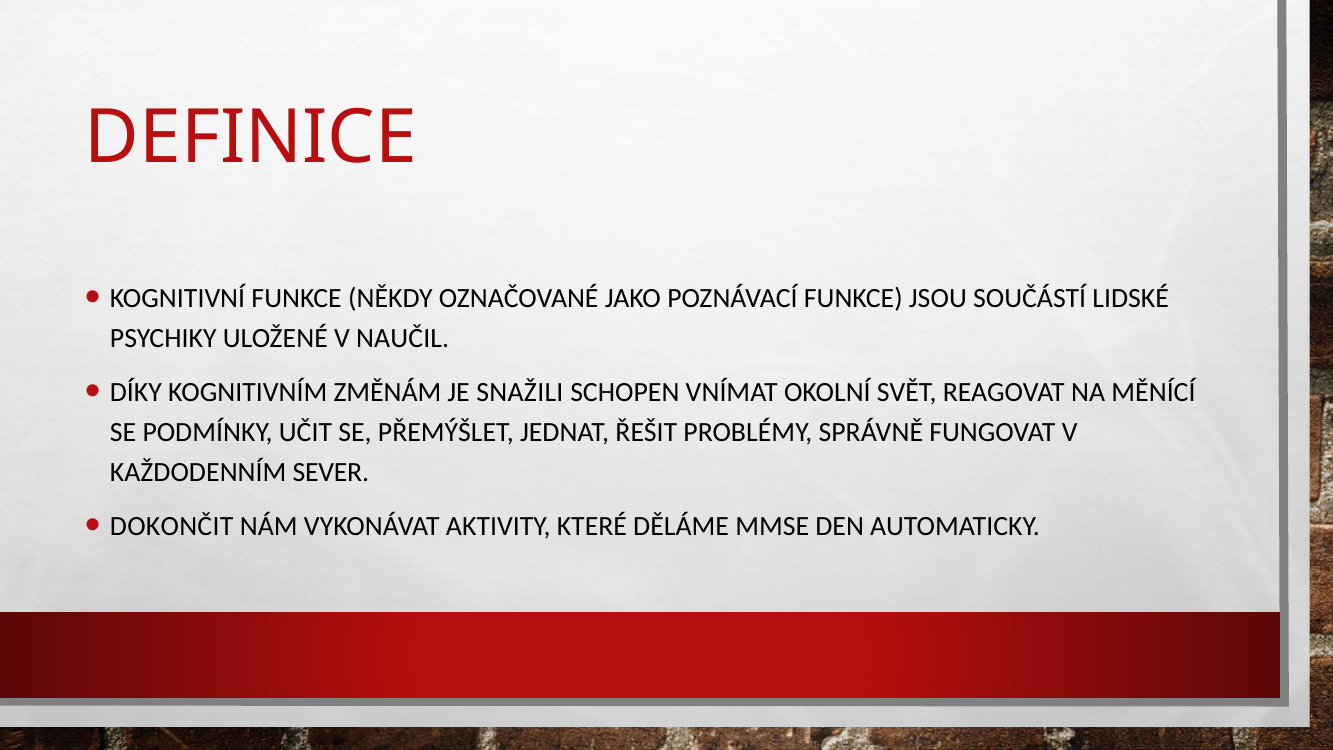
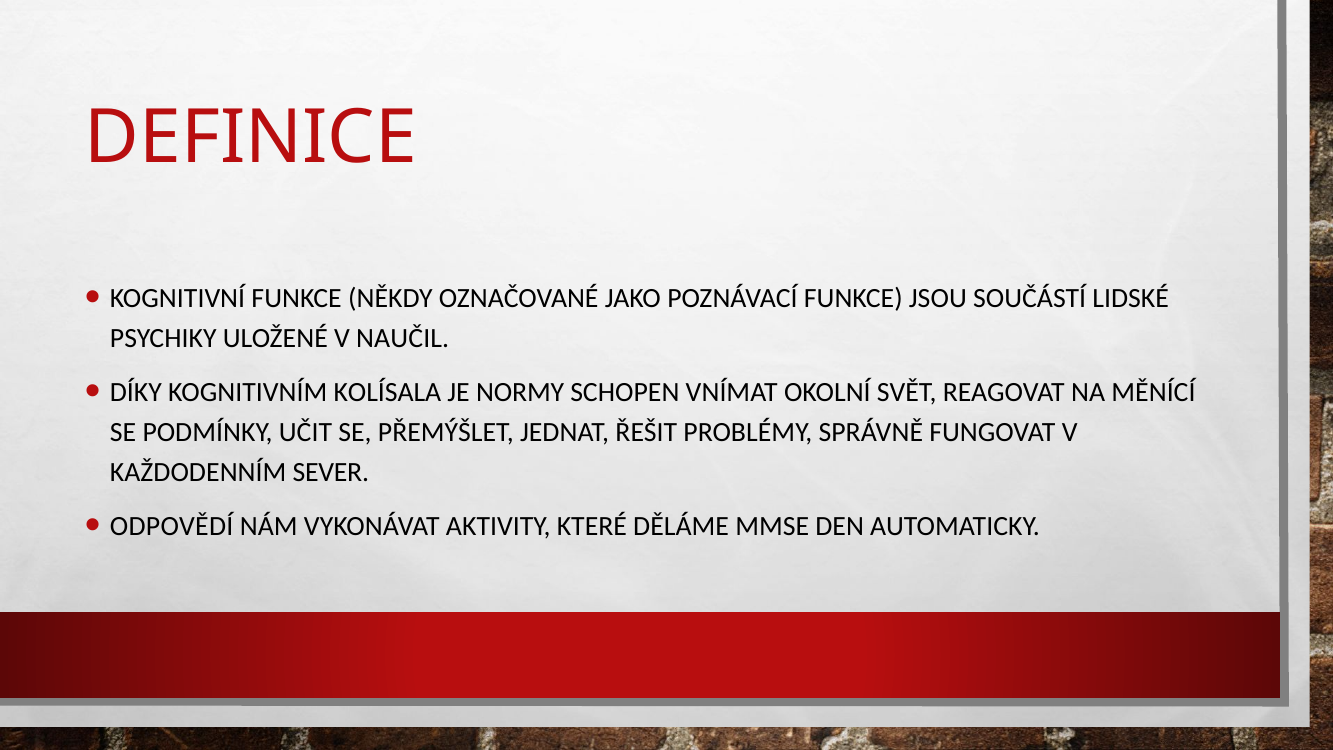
ZMĚNÁM: ZMĚNÁM -> KOLÍSALA (387, 392)
SNAŽILI: SNAŽILI -> NORMY (520, 392)
DOKONČIT: DOKONČIT -> ODPOVĚDÍ (172, 526)
